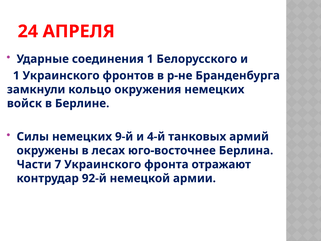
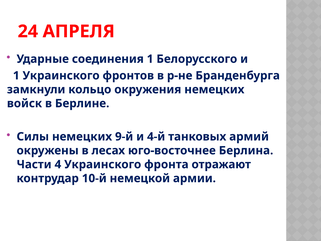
7: 7 -> 4 (58, 164)
92-й: 92-й -> 10-й (94, 178)
